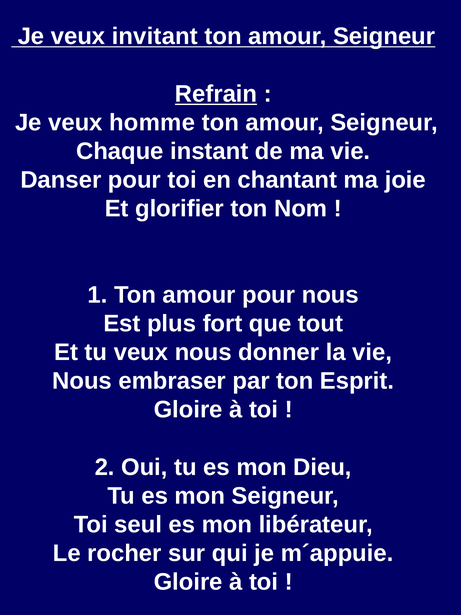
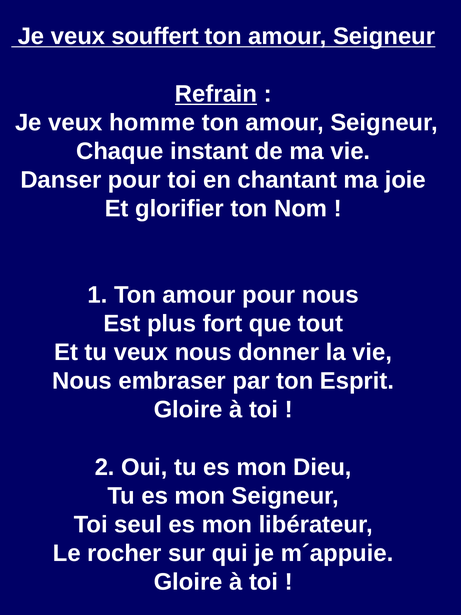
invitant: invitant -> souffert (155, 36)
